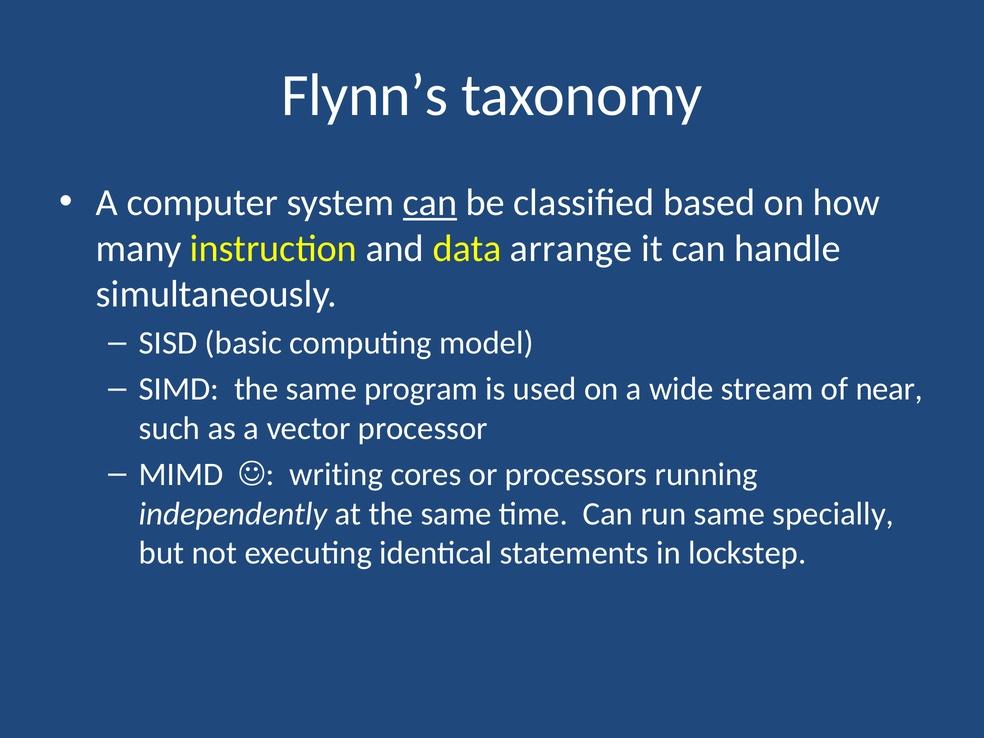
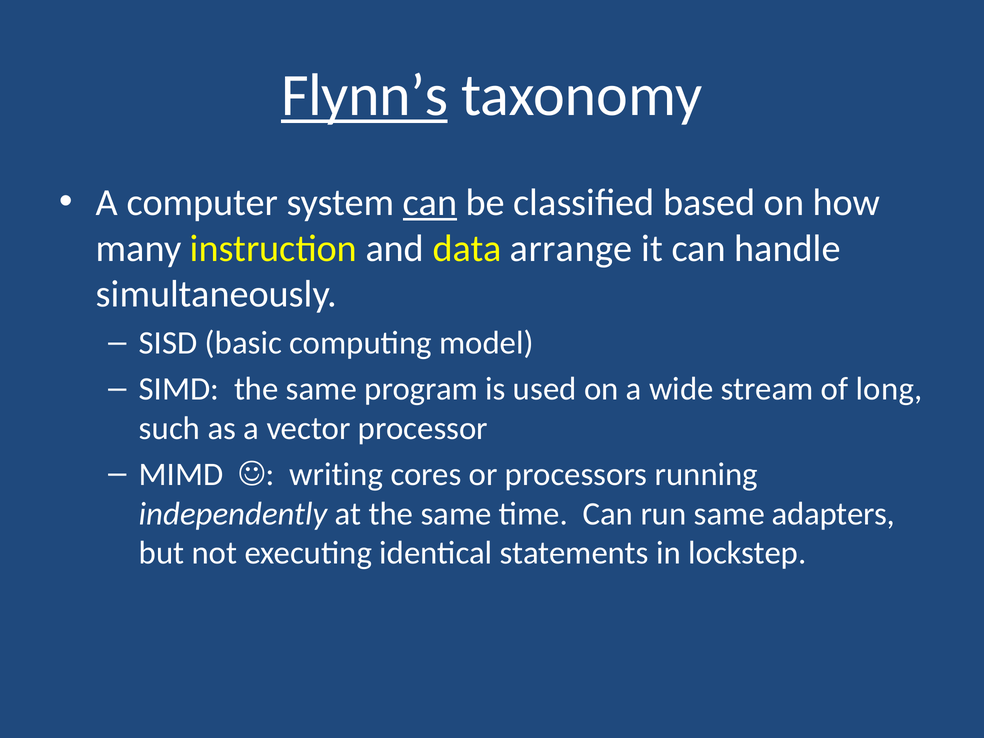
Flynn’s underline: none -> present (365, 95)
near: near -> long (889, 389)
specially: specially -> adapters (833, 514)
